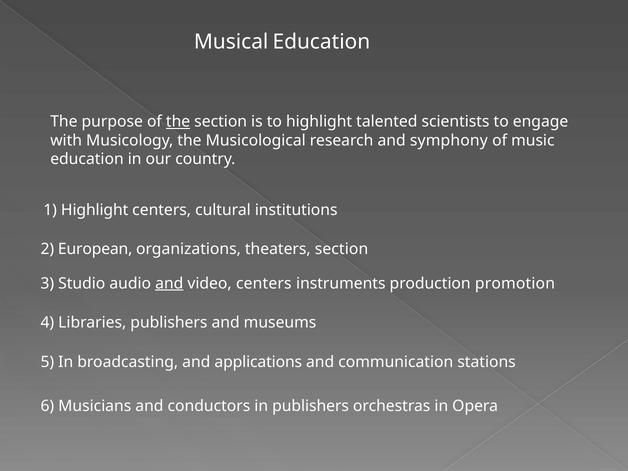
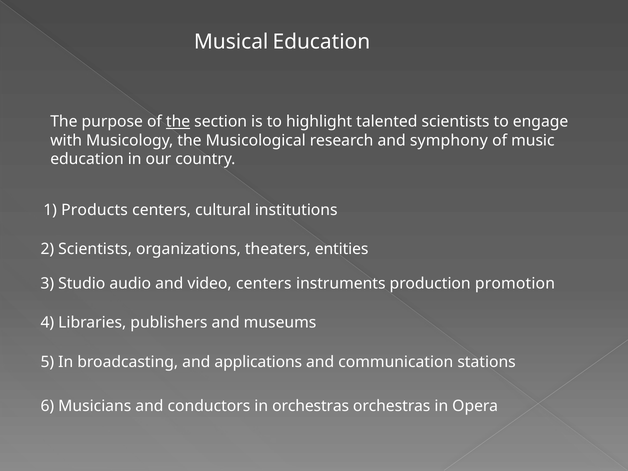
1 Highlight: Highlight -> Products (95, 210)
2 European: European -> Scientists (95, 249)
theaters section: section -> entities (342, 249)
and underline: present -> none (169, 283)
in publishers: publishers -> orchestras (311, 406)
